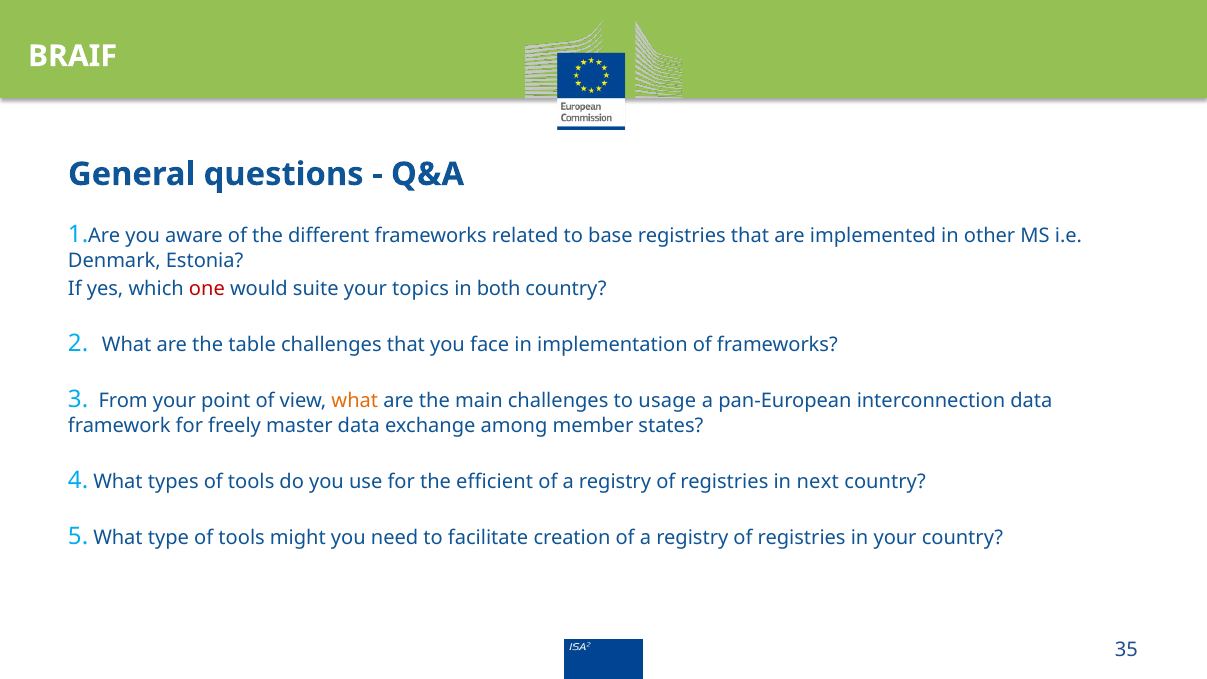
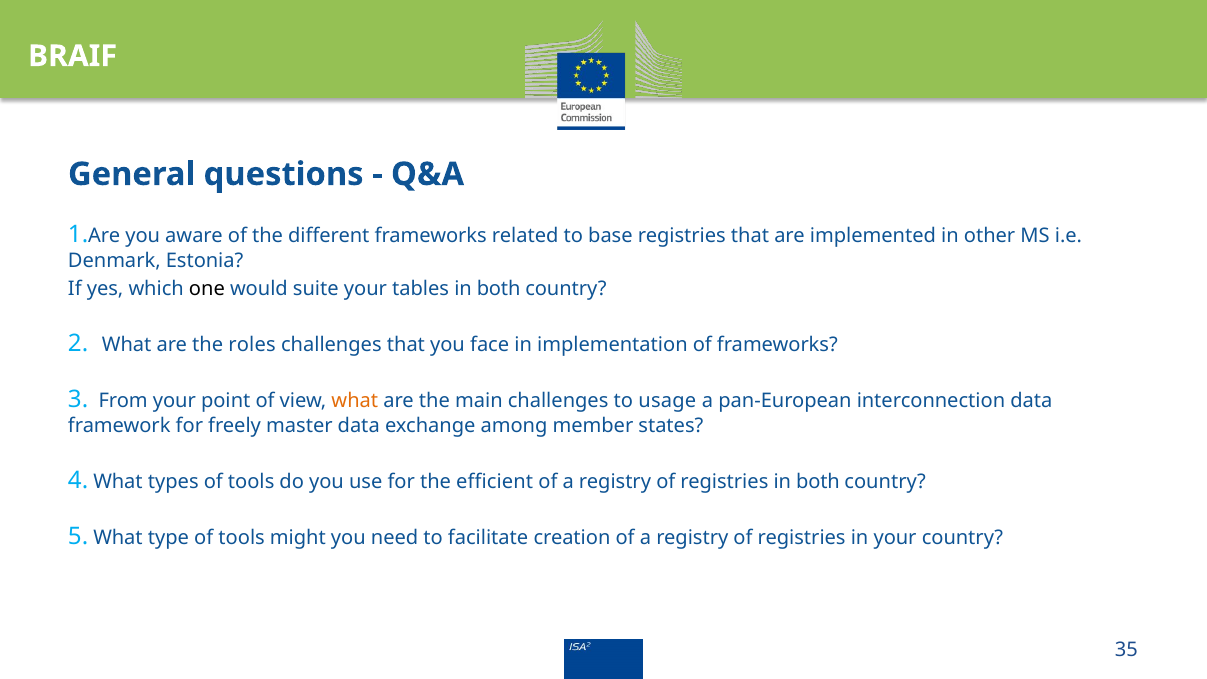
one colour: red -> black (207, 289)
topics: topics -> tables (421, 289)
table: table -> roles (252, 345)
registries in next: next -> both (818, 482)
